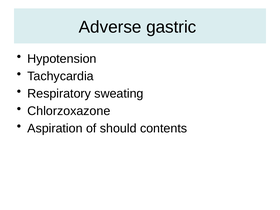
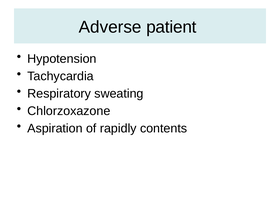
gastric: gastric -> patient (171, 27)
should: should -> rapidly (118, 128)
